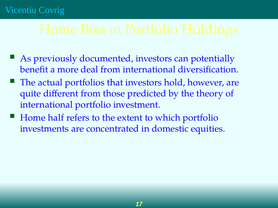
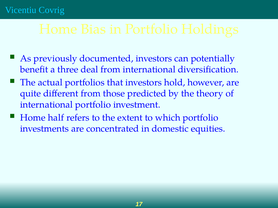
more: more -> three (68, 70)
